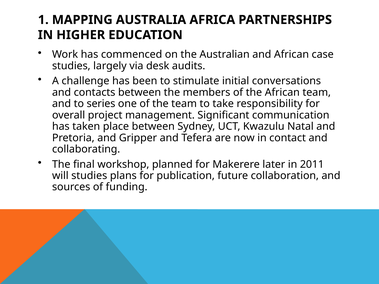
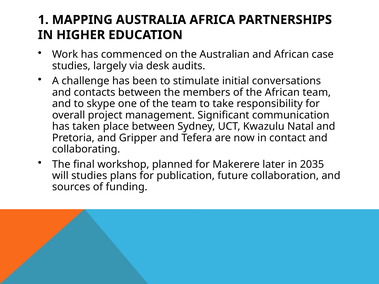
series: series -> skype (101, 104)
2011: 2011 -> 2035 (312, 164)
